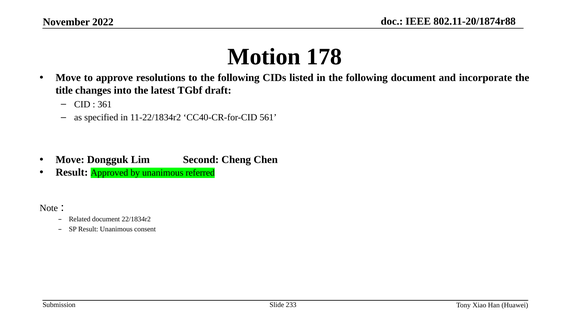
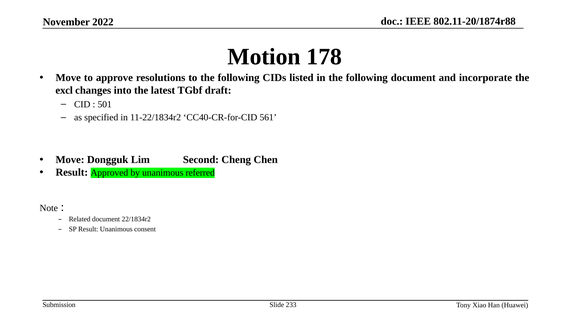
title: title -> excl (64, 91)
361: 361 -> 501 (105, 104)
